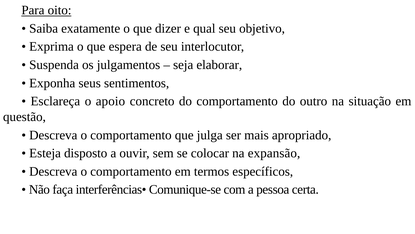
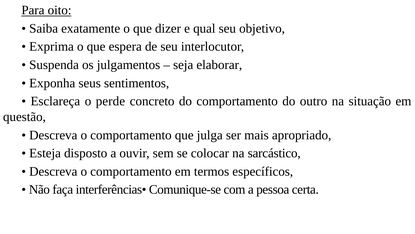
apoio: apoio -> perde (110, 101)
expansão: expansão -> sarcástico (274, 153)
